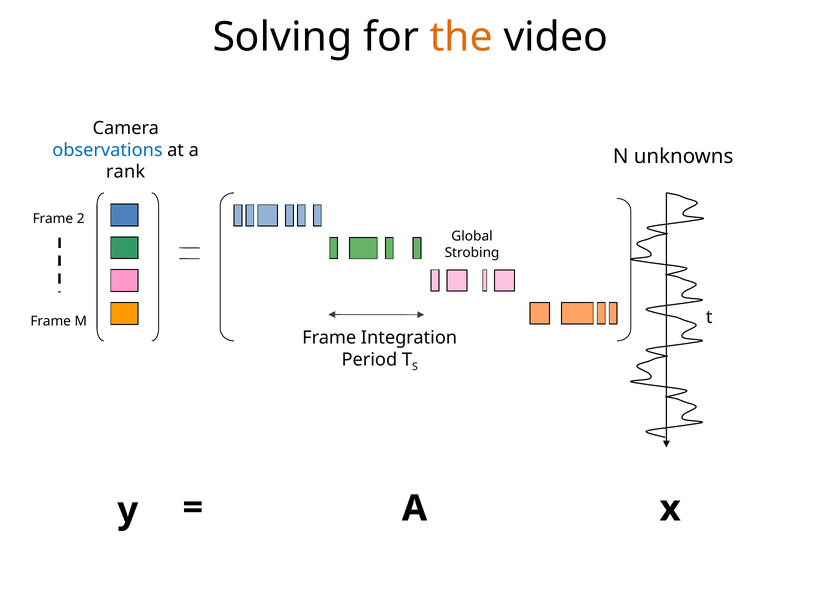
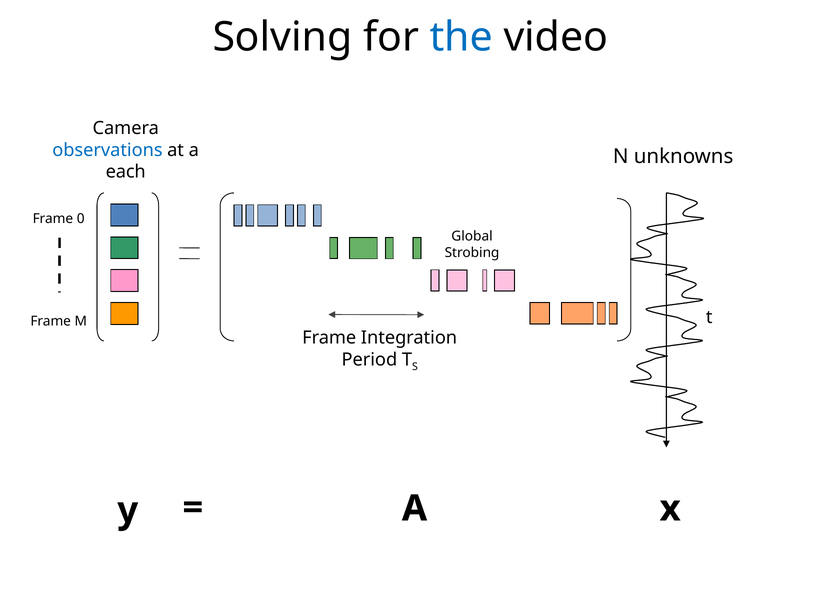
the colour: orange -> blue (461, 37)
rank: rank -> each (126, 172)
2: 2 -> 0 (81, 218)
